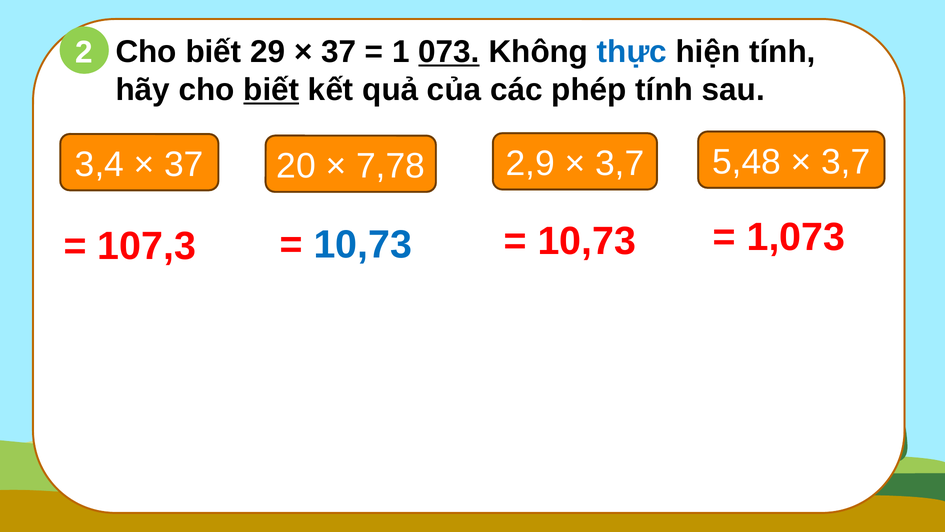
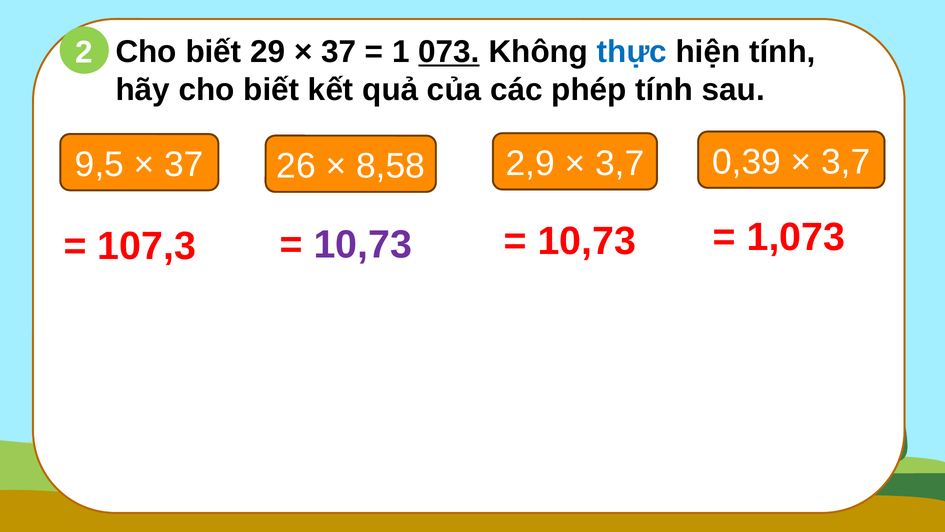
biết underline: present -> none (271, 90)
3,4: 3,4 -> 9,5 (99, 164)
20: 20 -> 26 (296, 166)
7,78: 7,78 -> 8,58 (391, 166)
5,48: 5,48 -> 0,39 (746, 162)
10,73 colour: blue -> purple (363, 245)
